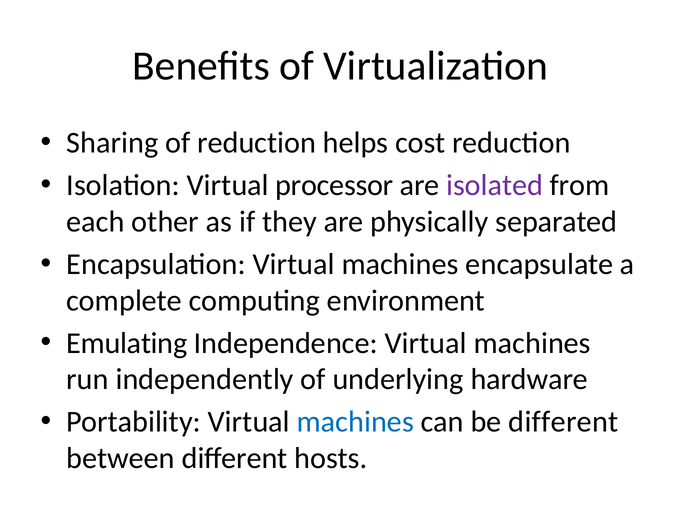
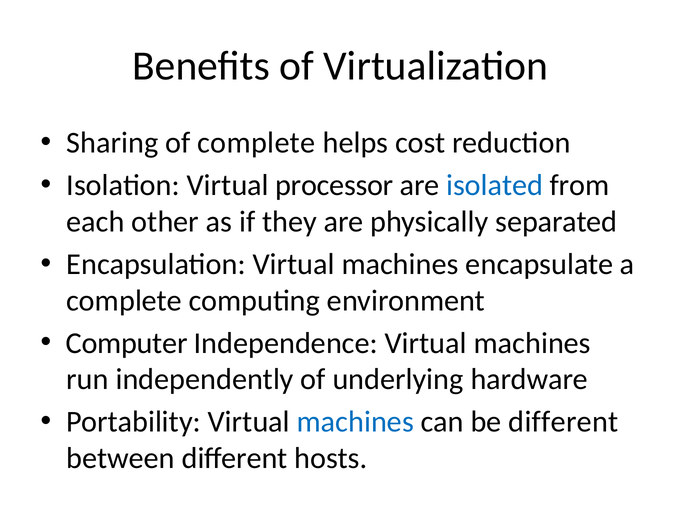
of reduction: reduction -> complete (256, 143)
isolated colour: purple -> blue (495, 185)
Emulating: Emulating -> Computer (127, 343)
